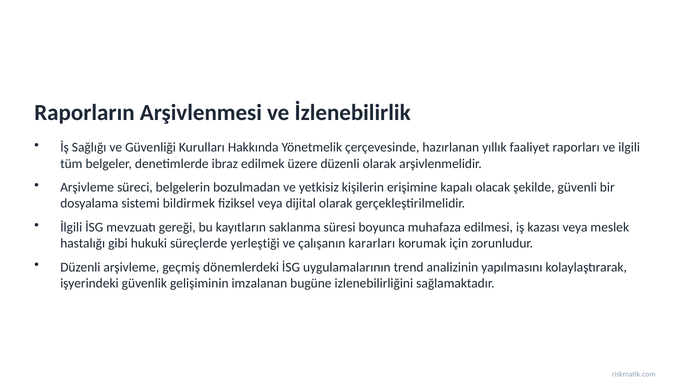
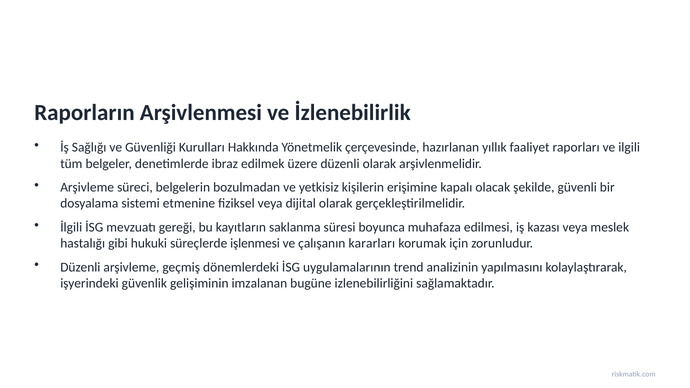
bildirmek: bildirmek -> etmenine (189, 204)
yerleştiği: yerleştiği -> işlenmesi (255, 244)
